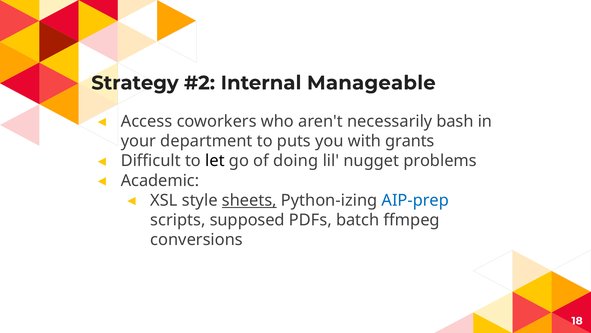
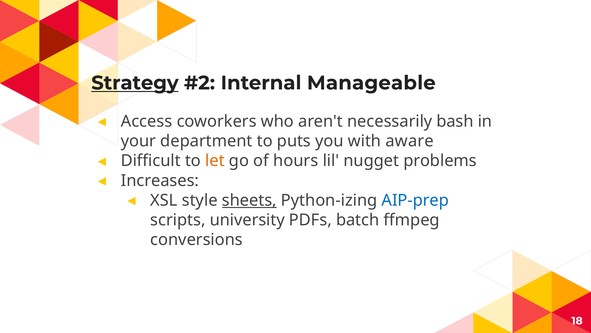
Strategy underline: none -> present (135, 83)
grants: grants -> aware (410, 141)
let colour: black -> orange (215, 161)
doing: doing -> hours (296, 161)
Academic: Academic -> Increases (160, 180)
supposed: supposed -> university (247, 220)
